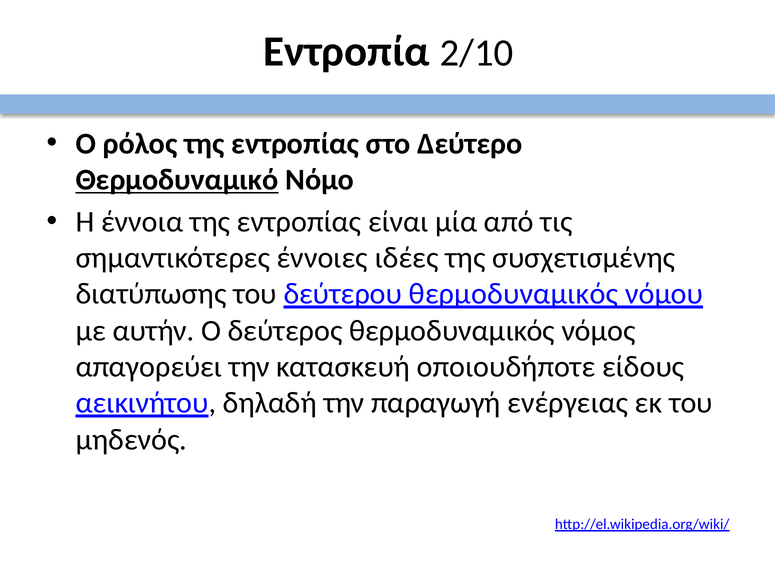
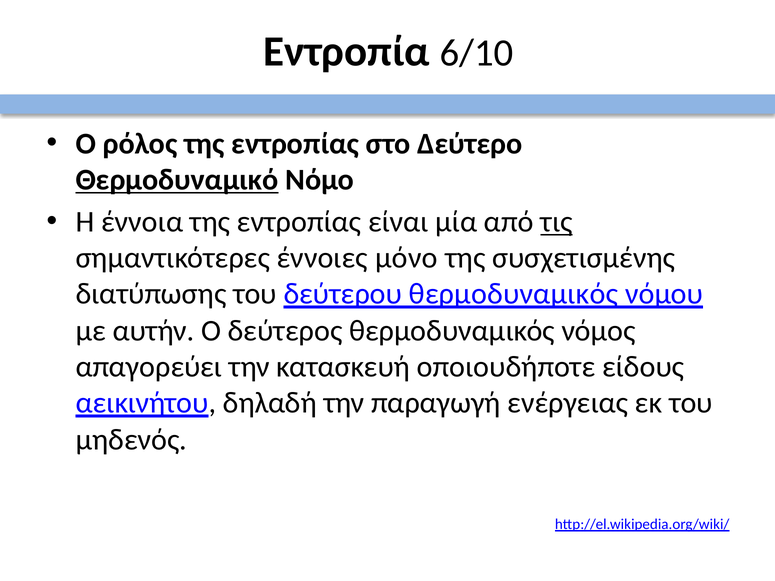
2/10: 2/10 -> 6/10 (477, 53)
τις underline: none -> present (556, 222)
ιδέες: ιδέες -> μόνο (406, 258)
